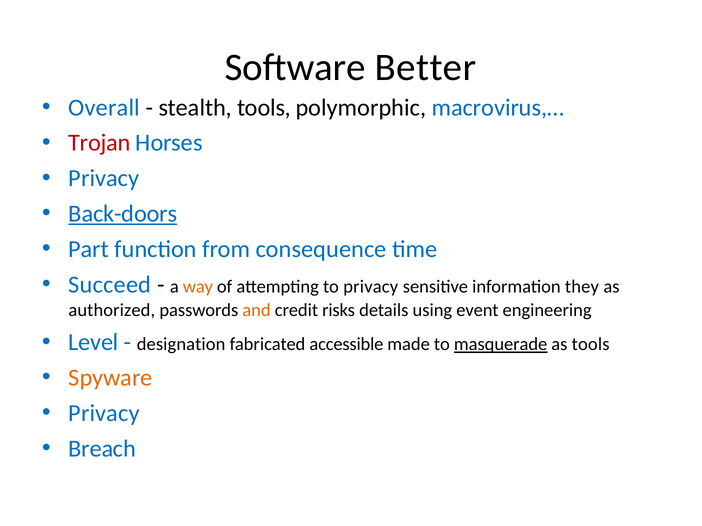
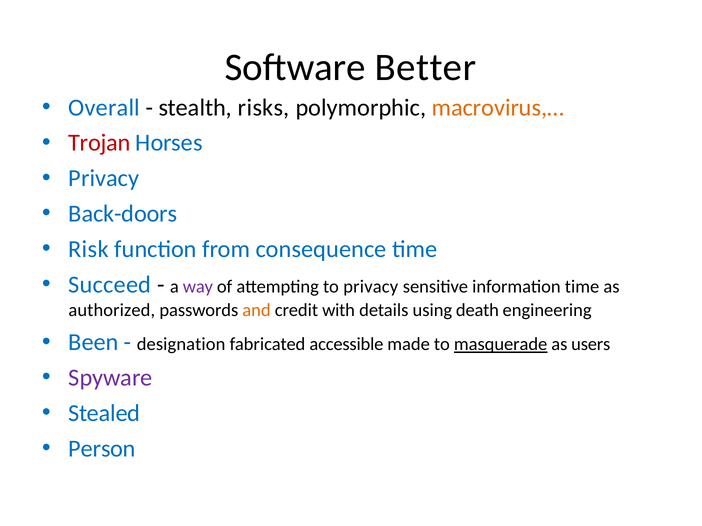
stealth tools: tools -> risks (264, 108)
macrovirus,… colour: blue -> orange (498, 108)
Back-doors underline: present -> none (123, 214)
Part: Part -> Risk (89, 250)
way colour: orange -> purple (198, 287)
information they: they -> time (582, 287)
risks: risks -> with (339, 310)
event: event -> death (477, 310)
Level: Level -> Been (93, 343)
as tools: tools -> users (591, 345)
Spyware colour: orange -> purple (110, 378)
Privacy: Privacy -> Stealed (104, 414)
Breach: Breach -> Person (102, 449)
